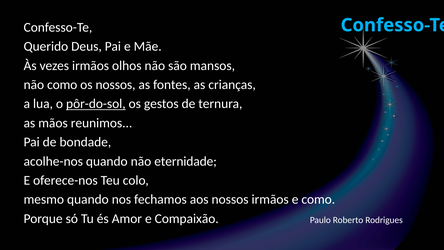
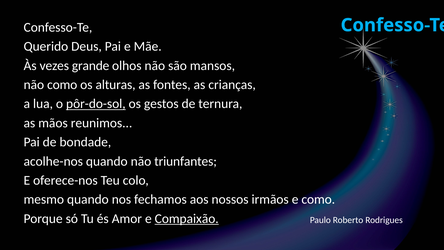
vezes irmãos: irmãos -> grande (91, 66)
os nossos: nossos -> alturas (116, 85)
eternidade: eternidade -> triunfantes (186, 161)
Compaixão underline: none -> present (187, 218)
